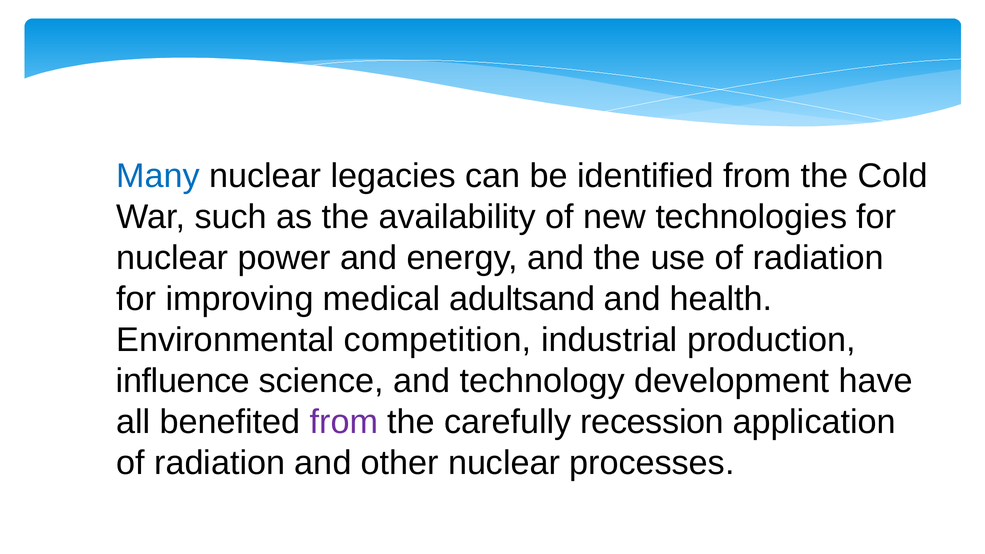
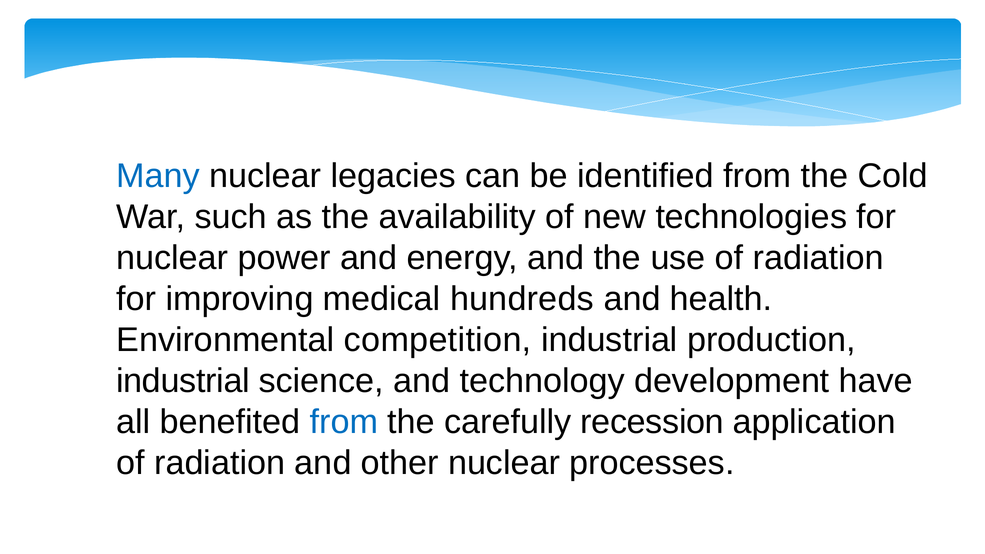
adultsand: adultsand -> hundreds (522, 299)
influence: influence -> industrial (183, 381)
from colour: purple -> blue (344, 422)
